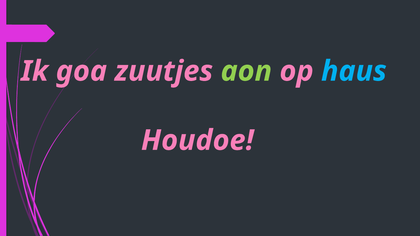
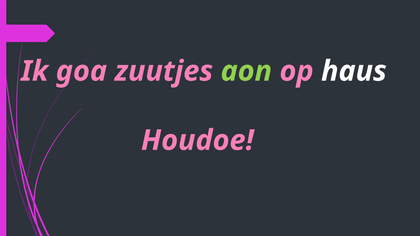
haus colour: light blue -> white (354, 71)
